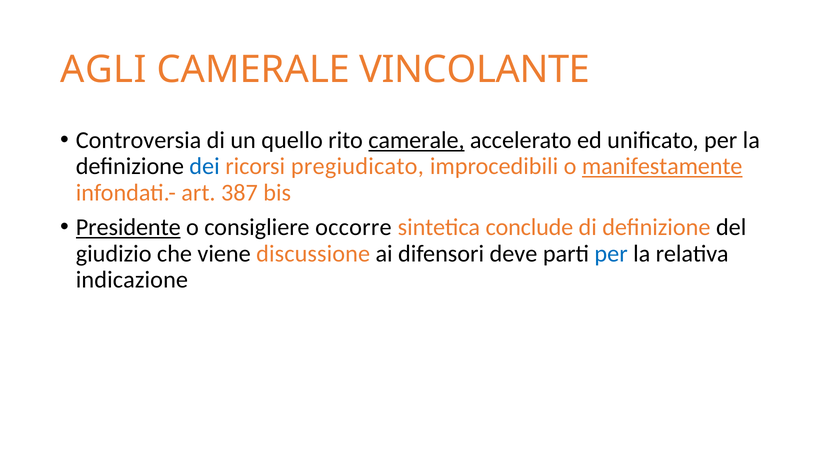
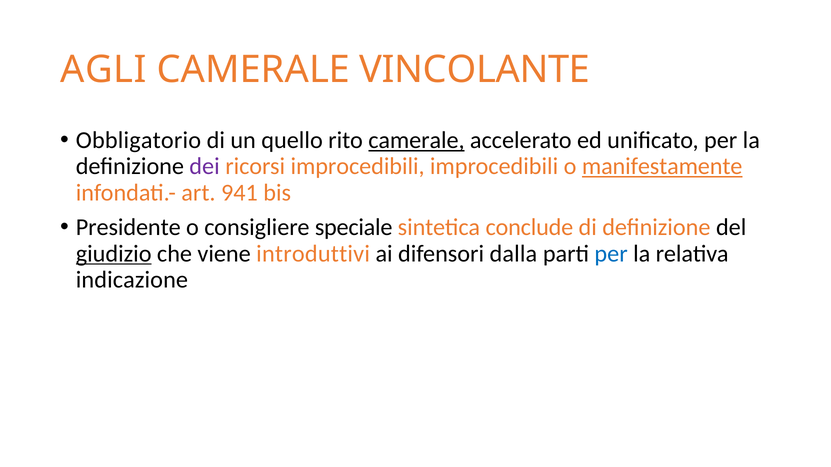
Controversia: Controversia -> Obbligatorio (138, 140)
dei colour: blue -> purple (205, 167)
ricorsi pregiudicato: pregiudicato -> improcedibili (358, 167)
387: 387 -> 941 (239, 193)
Presidente underline: present -> none (128, 228)
occorre: occorre -> speciale (354, 228)
giudizio underline: none -> present (114, 254)
discussione: discussione -> introduttivi (313, 254)
deve: deve -> dalla (513, 254)
